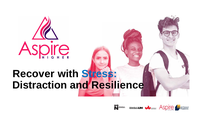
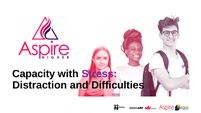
Recover: Recover -> Capacity (34, 74)
Stress colour: blue -> purple (99, 74)
Resilience: Resilience -> Difficulties (118, 85)
